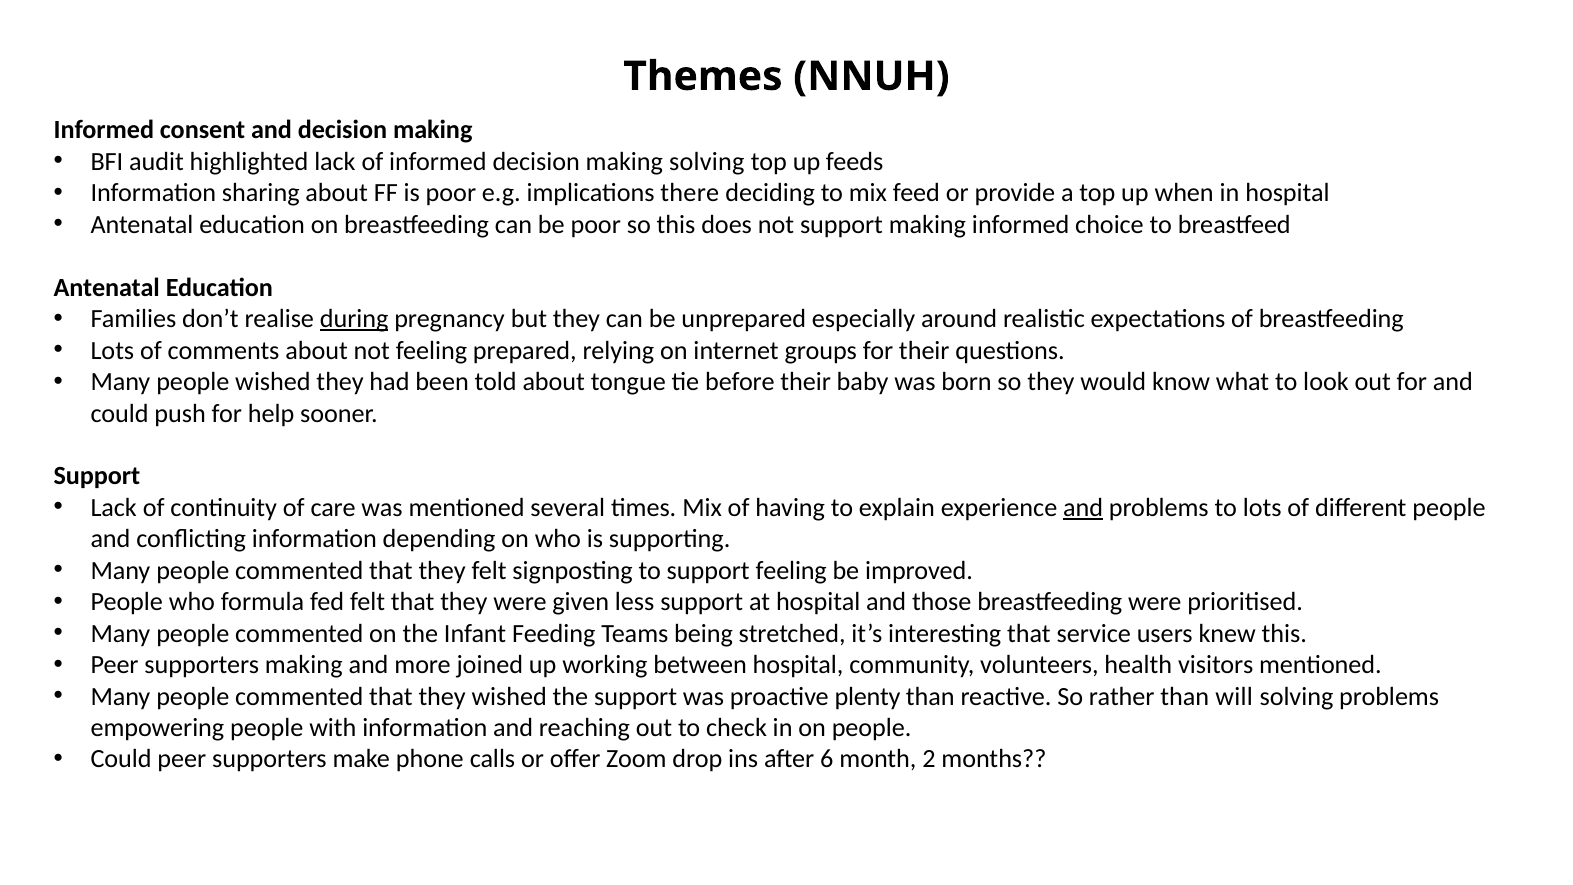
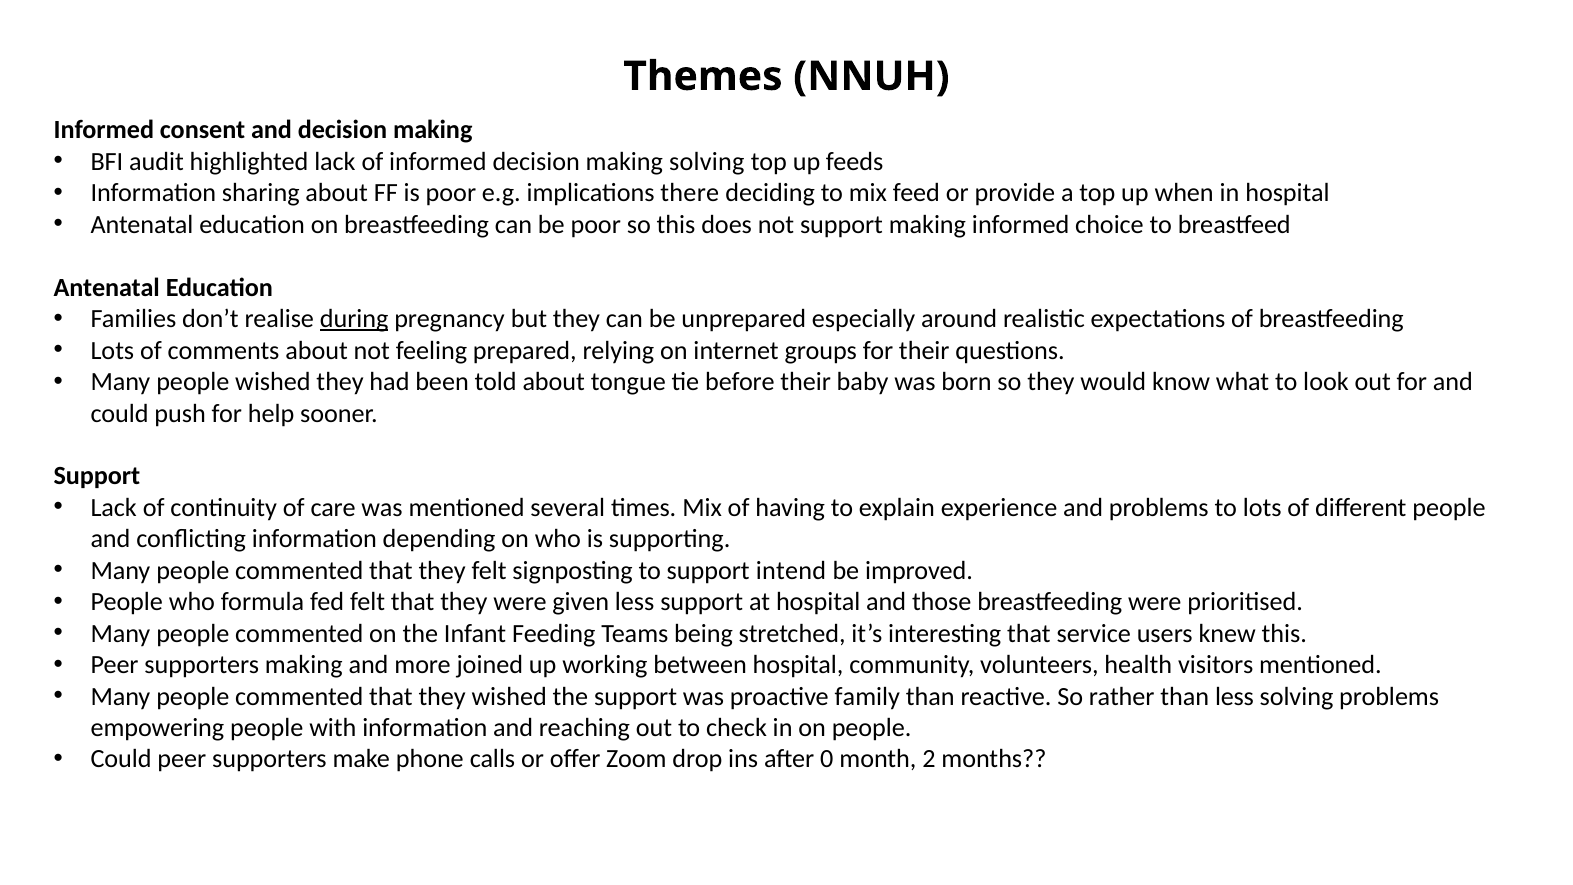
and underline: present -> none (1083, 508)
support feeling: feeling -> intend (791, 570)
plenty: plenty -> family (867, 696)
than will: will -> less (1234, 696)
6: 6 -> 0 (827, 759)
